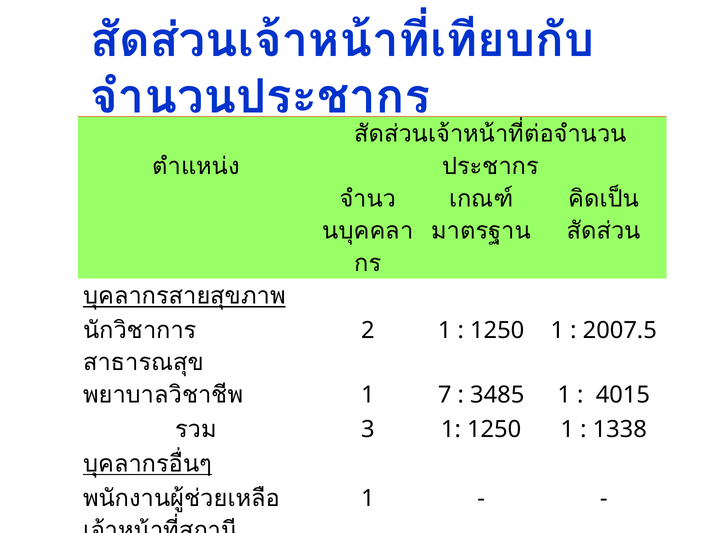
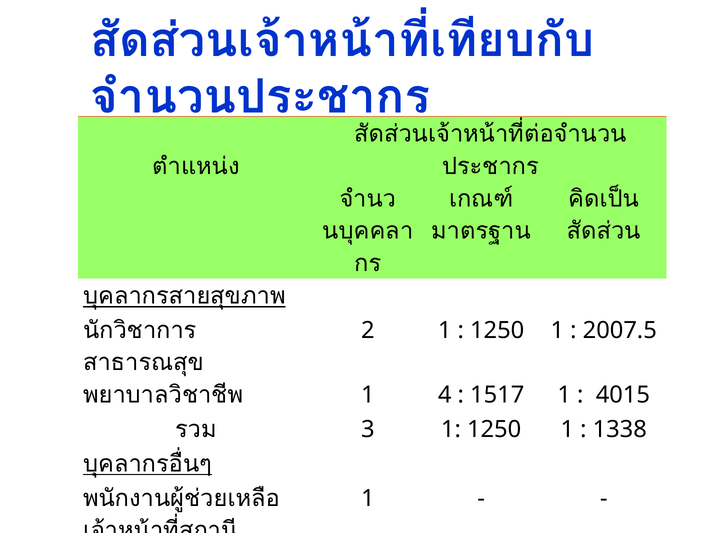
7: 7 -> 4 (445, 395)
3485: 3485 -> 1517 (497, 395)
